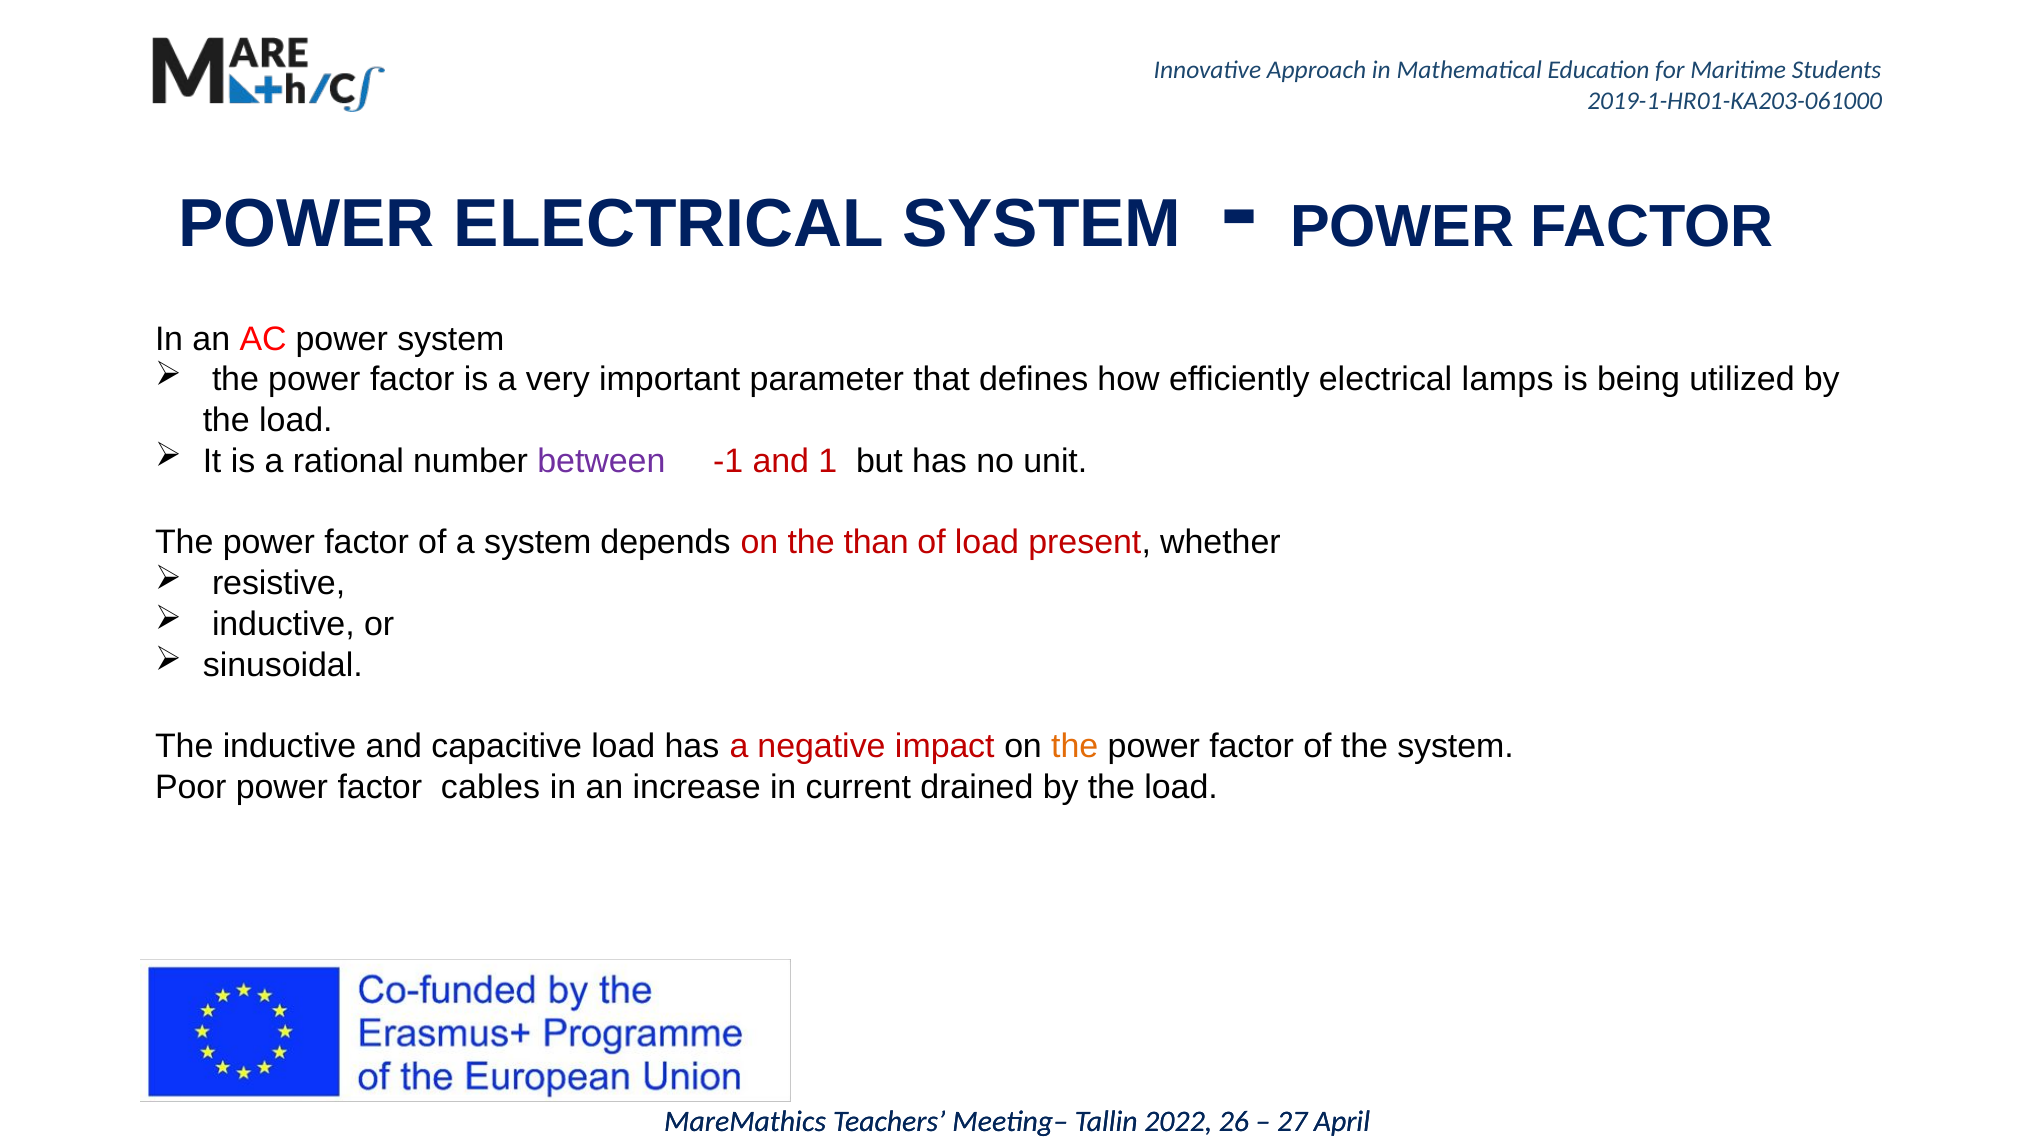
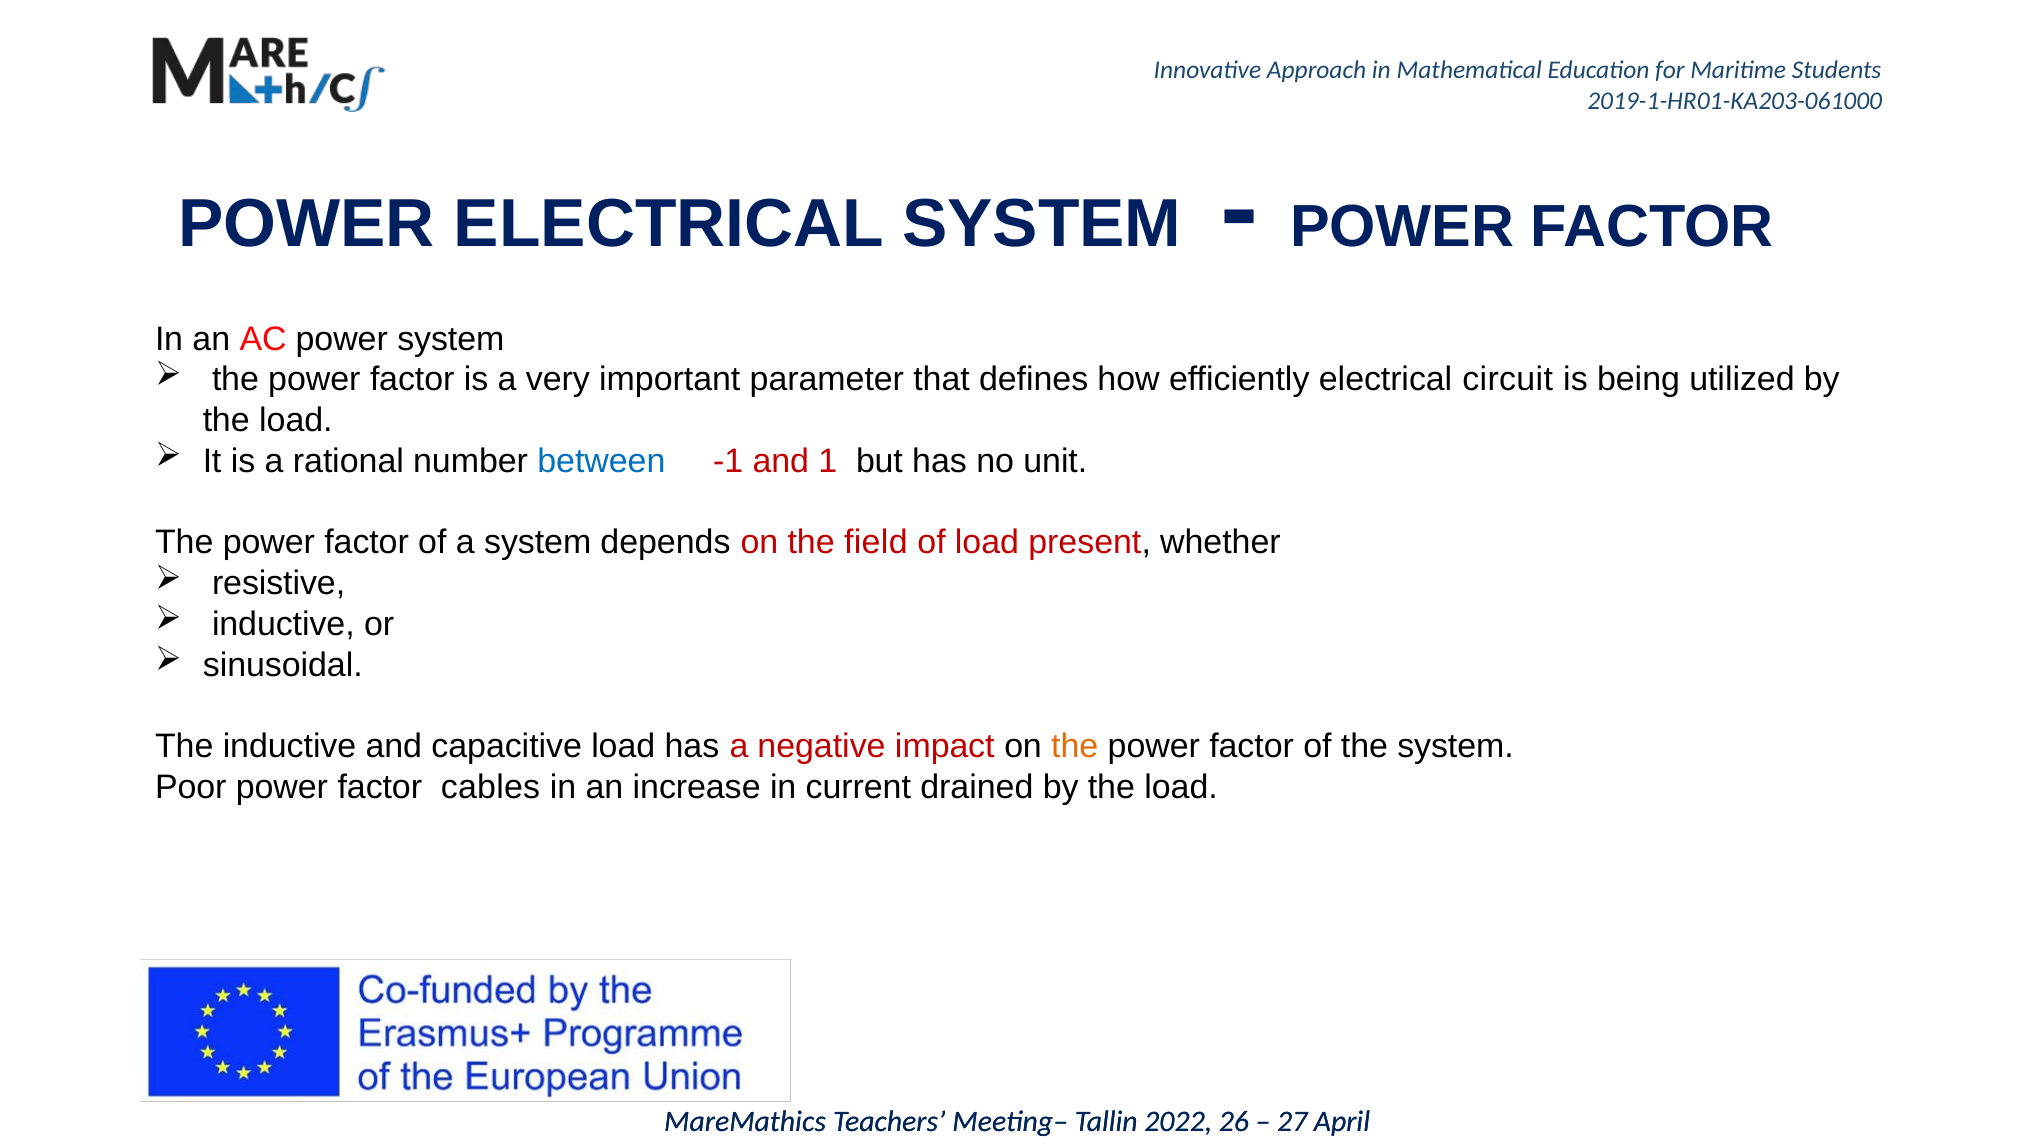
lamps: lamps -> circuit (1508, 380)
between colour: purple -> blue (601, 461)
than: than -> field (876, 543)
